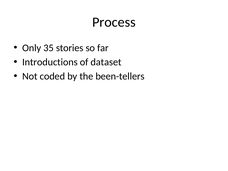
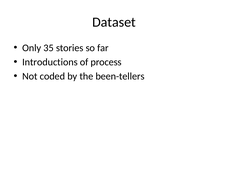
Process: Process -> Dataset (114, 22)
dataset: dataset -> process (106, 62)
